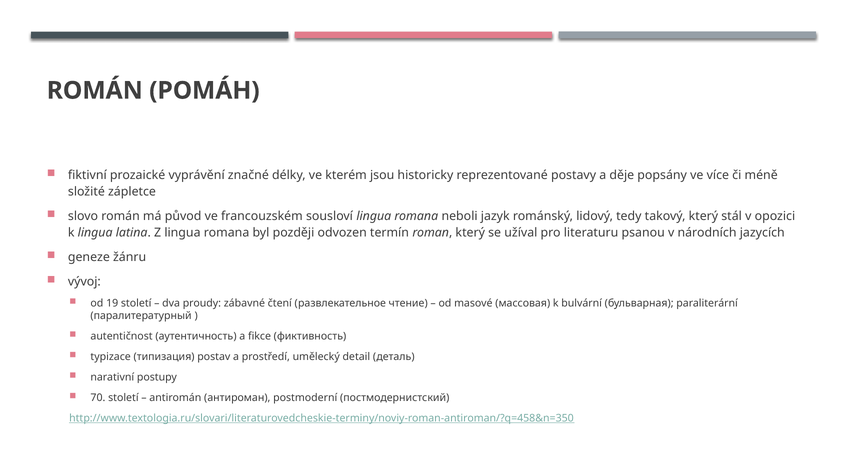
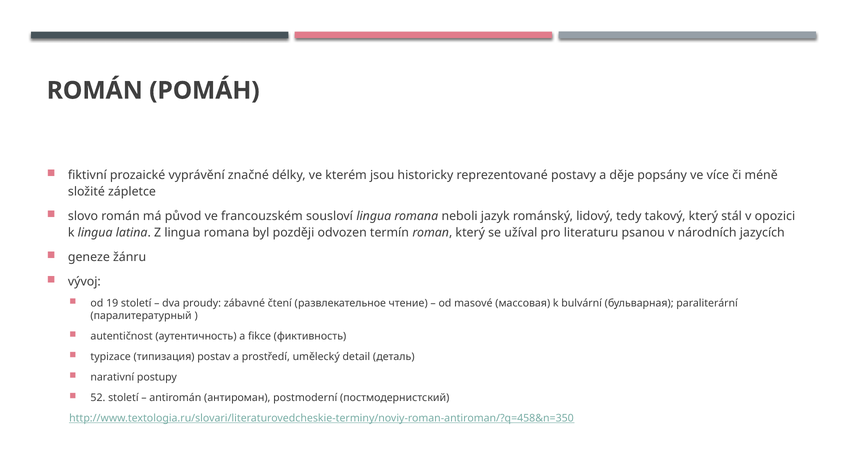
70: 70 -> 52 (98, 398)
